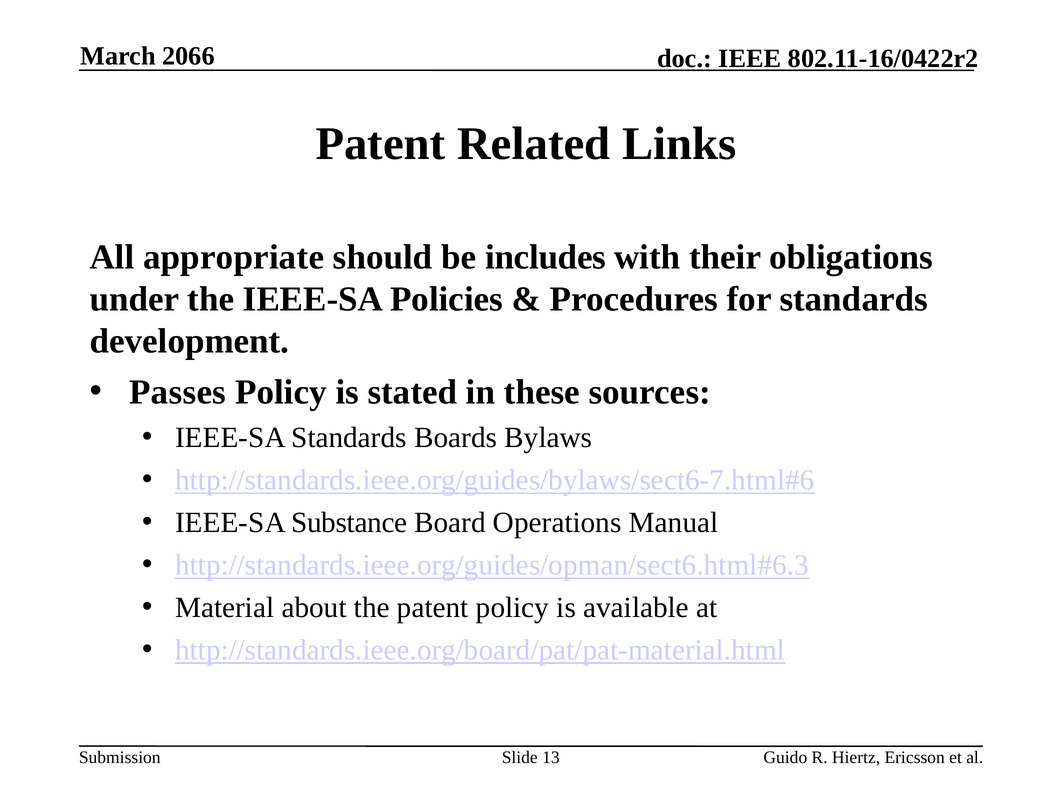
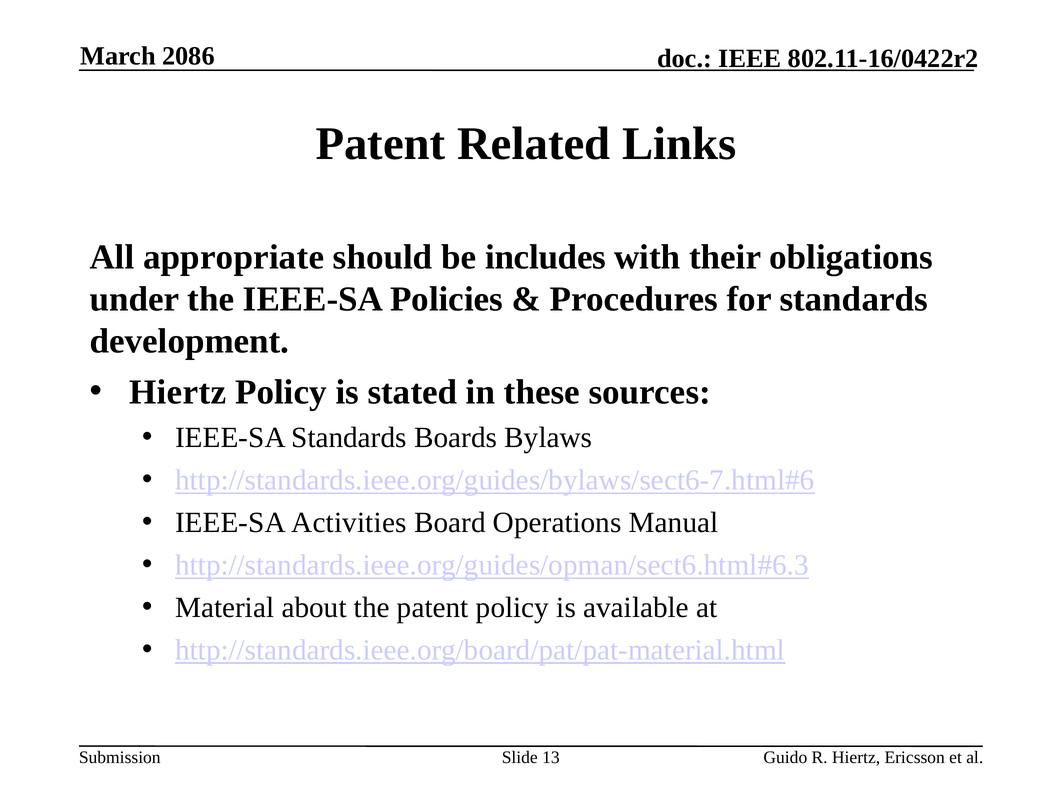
2066: 2066 -> 2086 (188, 56)
Passes: Passes -> Hiertz (178, 392)
Substance: Substance -> Activities (349, 523)
